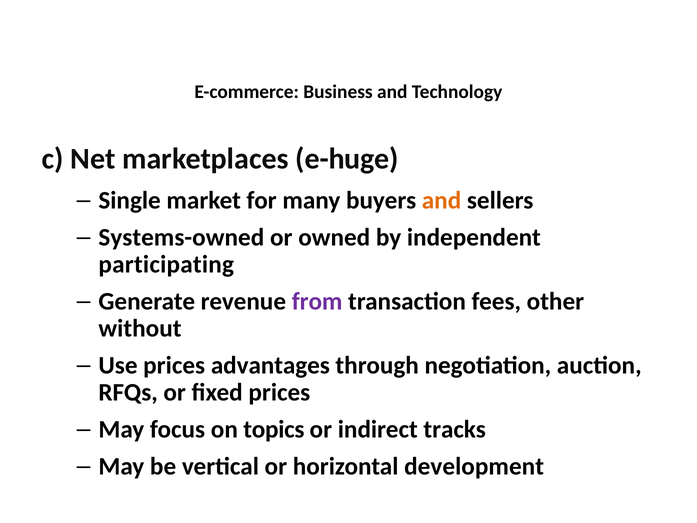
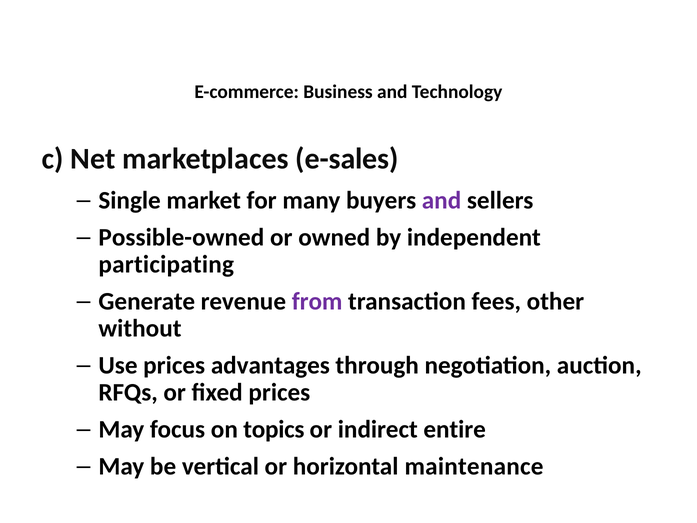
e-huge: e-huge -> e-sales (347, 159)
and colour: orange -> purple (442, 200)
Systems-owned: Systems-owned -> Possible-owned (181, 237)
tracks: tracks -> entire (455, 429)
development: development -> maintenance (474, 466)
